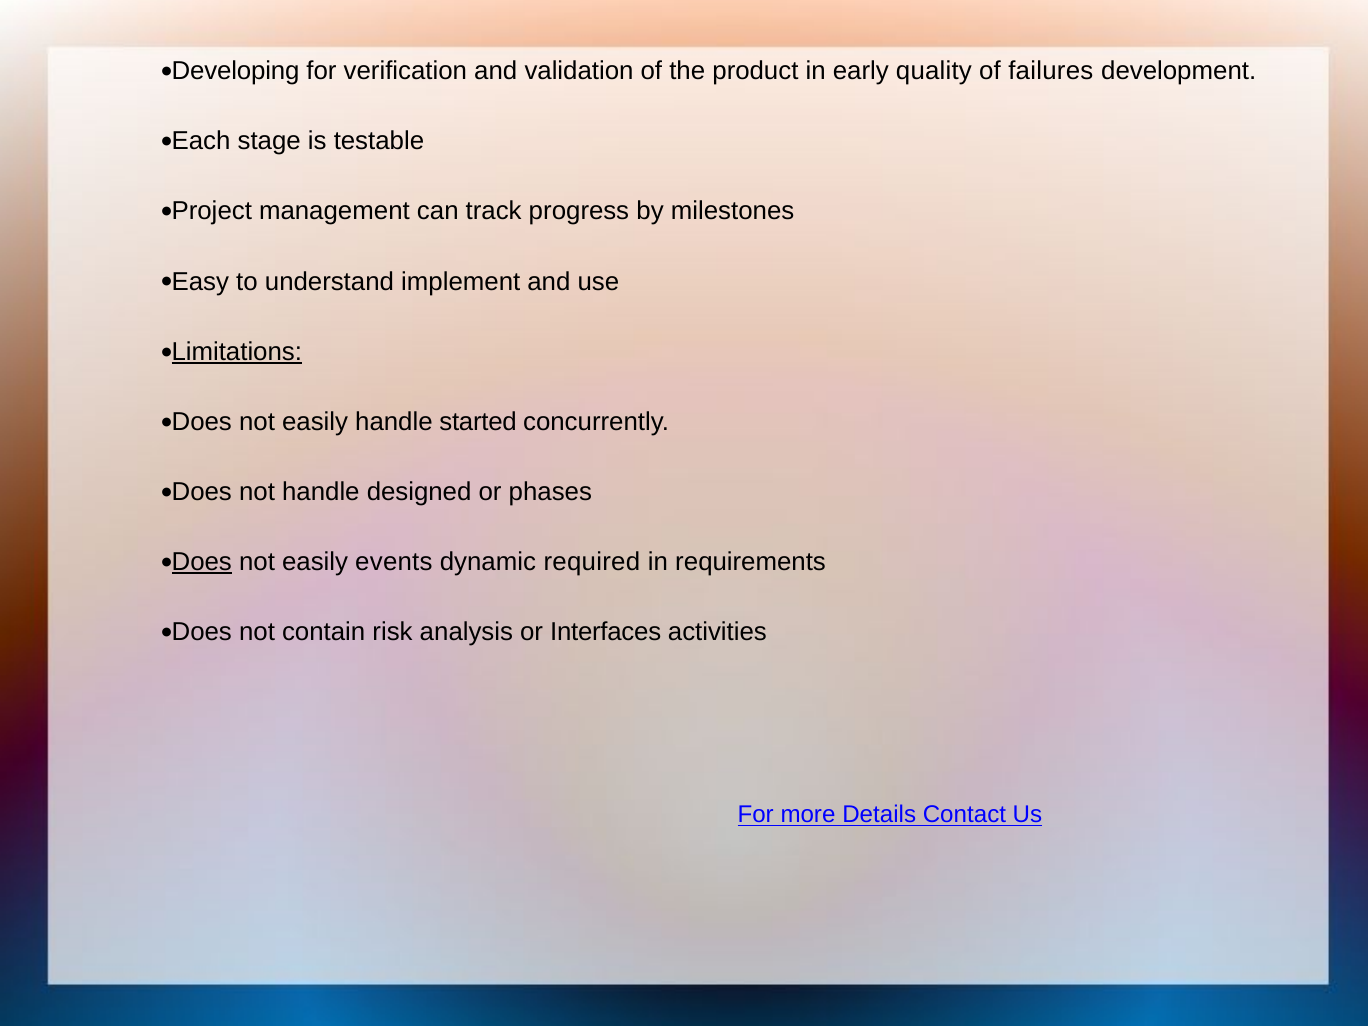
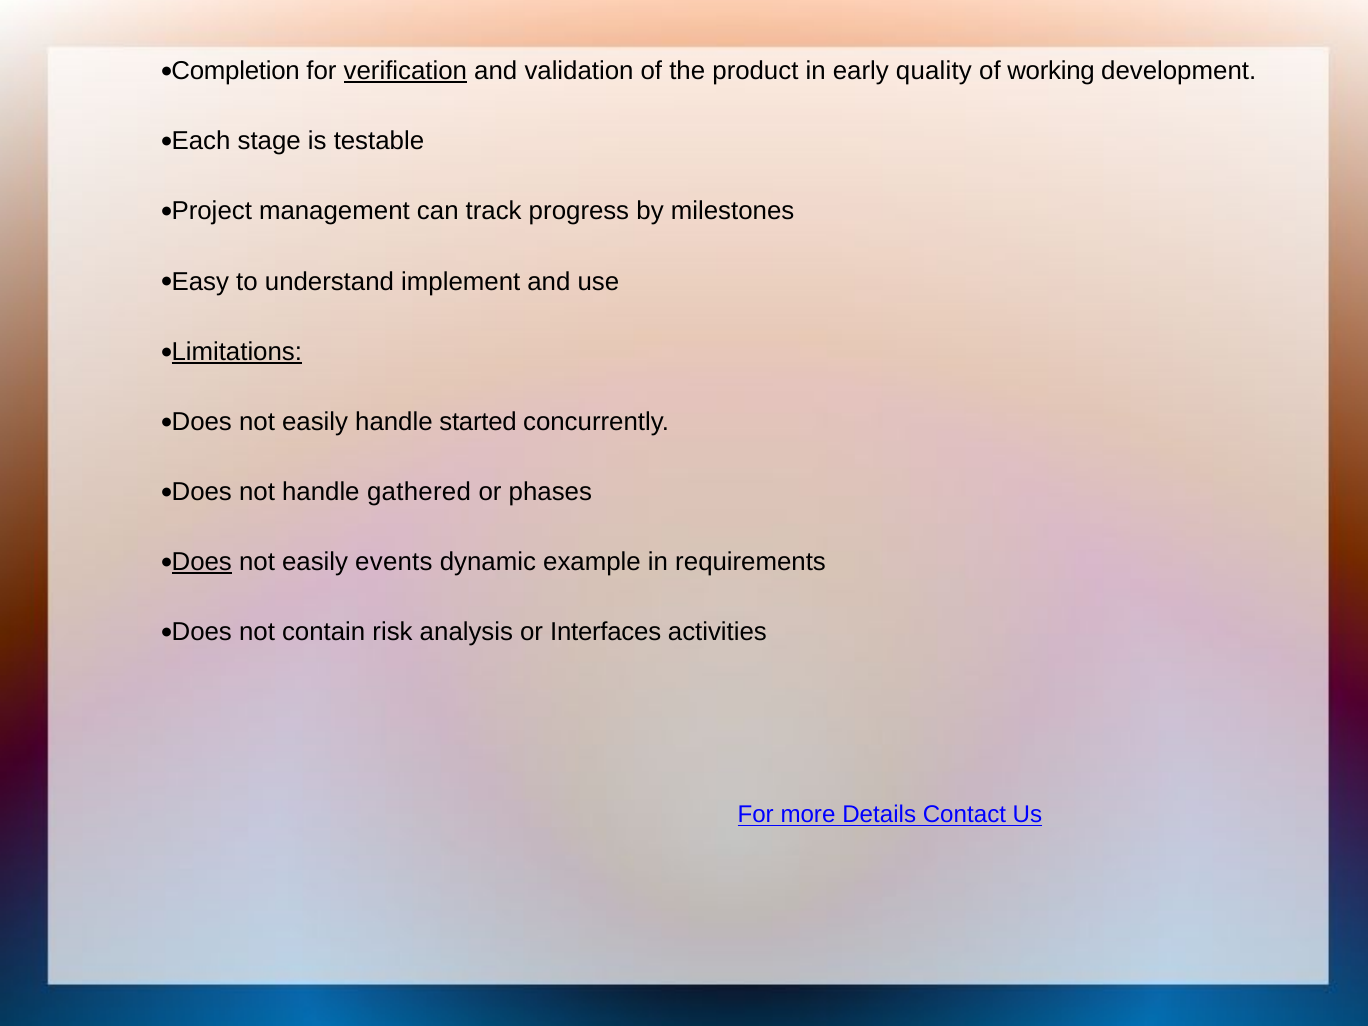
Developing: Developing -> Completion (236, 71)
verification underline: none -> present (405, 71)
failures: failures -> working (1051, 71)
designed: designed -> gathered (419, 492)
required: required -> example (592, 562)
